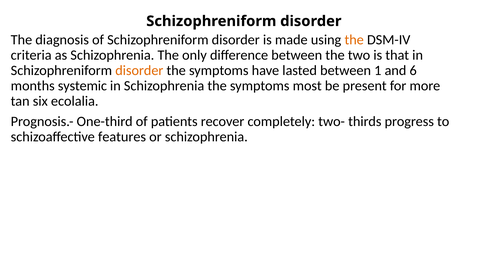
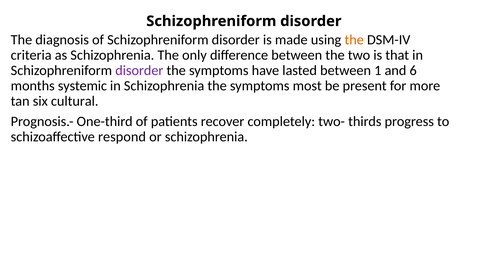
disorder colour: orange -> purple (139, 71)
ecolalia: ecolalia -> cultural (75, 101)
features: features -> respond (122, 137)
